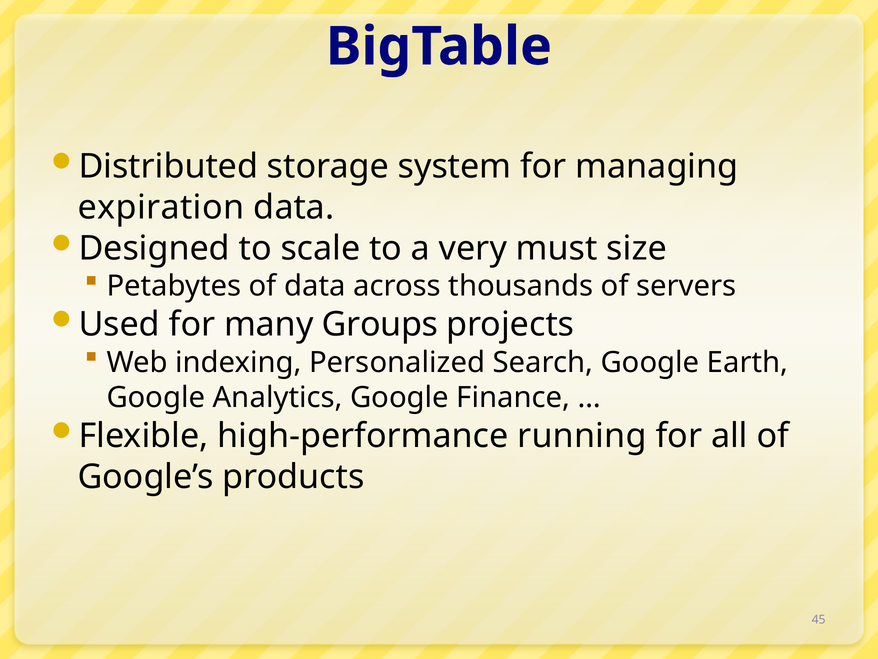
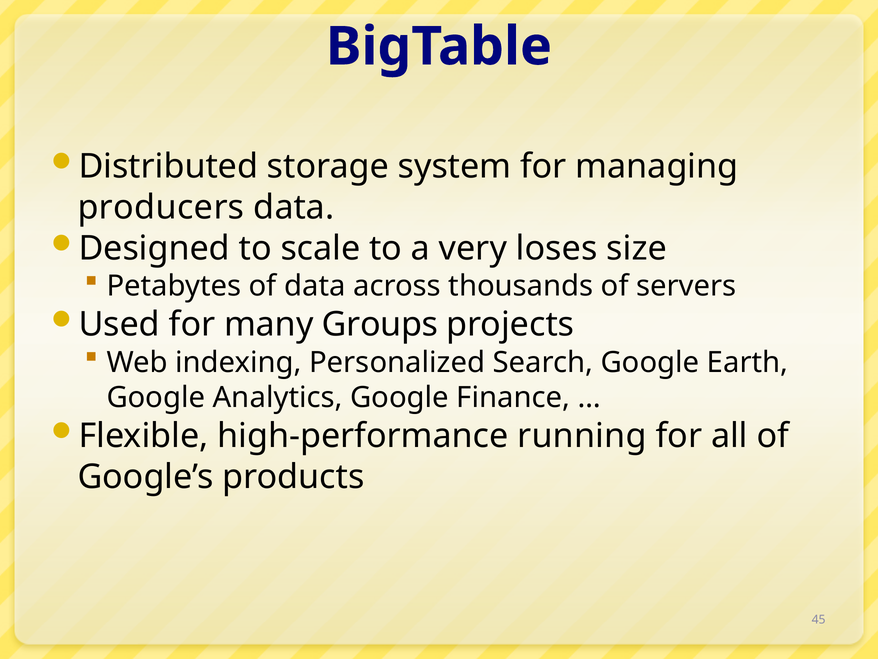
expiration: expiration -> producers (161, 207)
must: must -> loses (557, 248)
